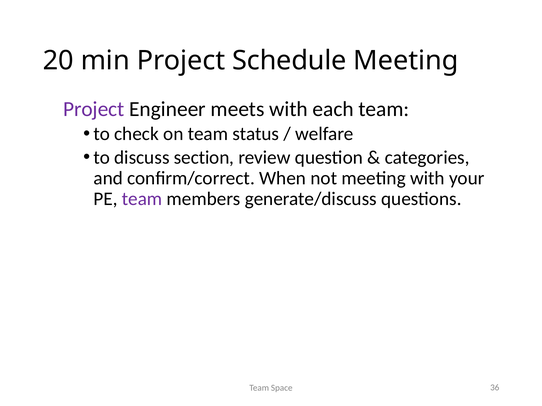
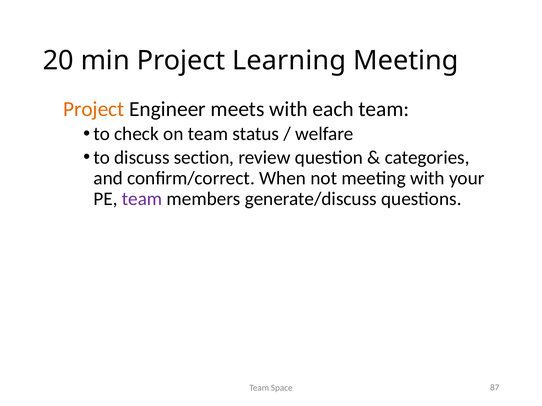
Schedule: Schedule -> Learning (289, 61)
Project colour: purple -> orange (94, 109)
36: 36 -> 87 (495, 388)
